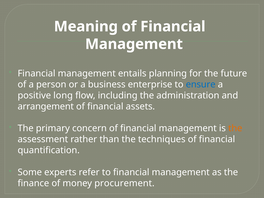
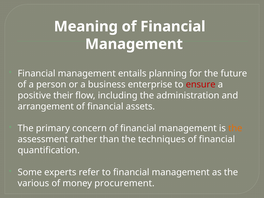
ensure colour: blue -> red (201, 84)
long: long -> their (63, 95)
finance: finance -> various (33, 183)
